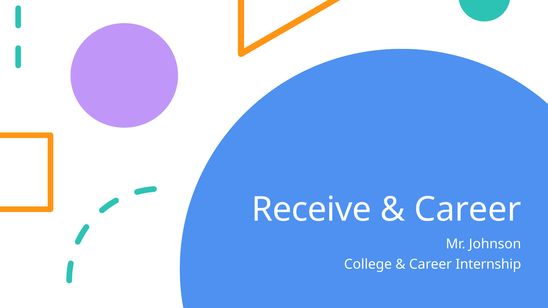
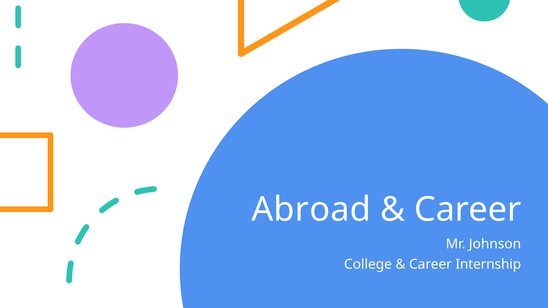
Receive: Receive -> Abroad (311, 210)
